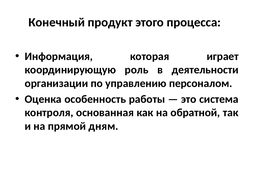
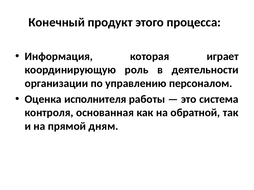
особенность: особенность -> исполнителя (95, 99)
